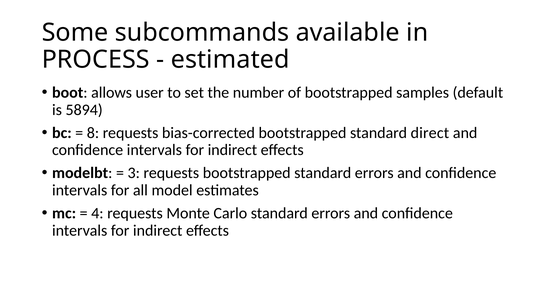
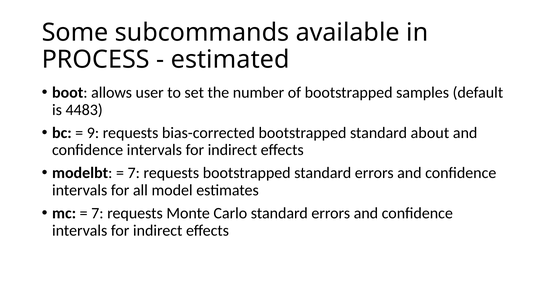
5894: 5894 -> 4483 (84, 110)
8: 8 -> 9 (93, 133)
direct: direct -> about (430, 133)
3: 3 -> 7 (134, 173)
4: 4 -> 7 (97, 213)
